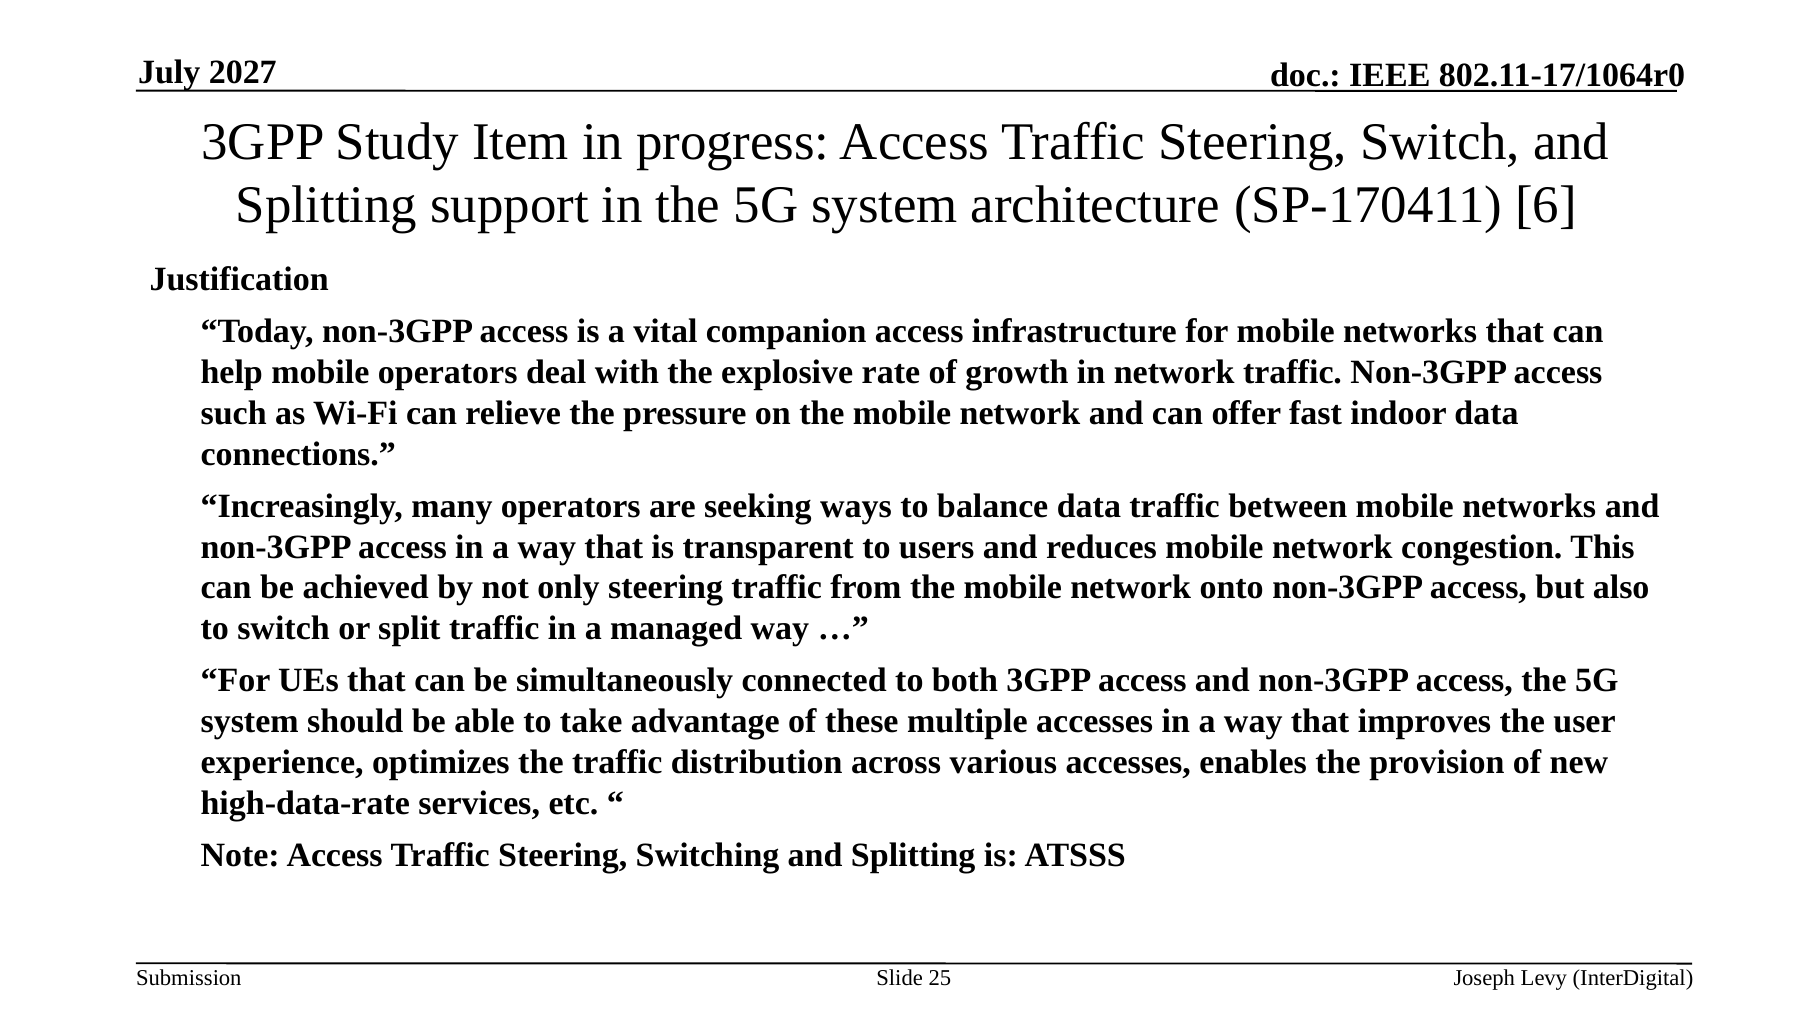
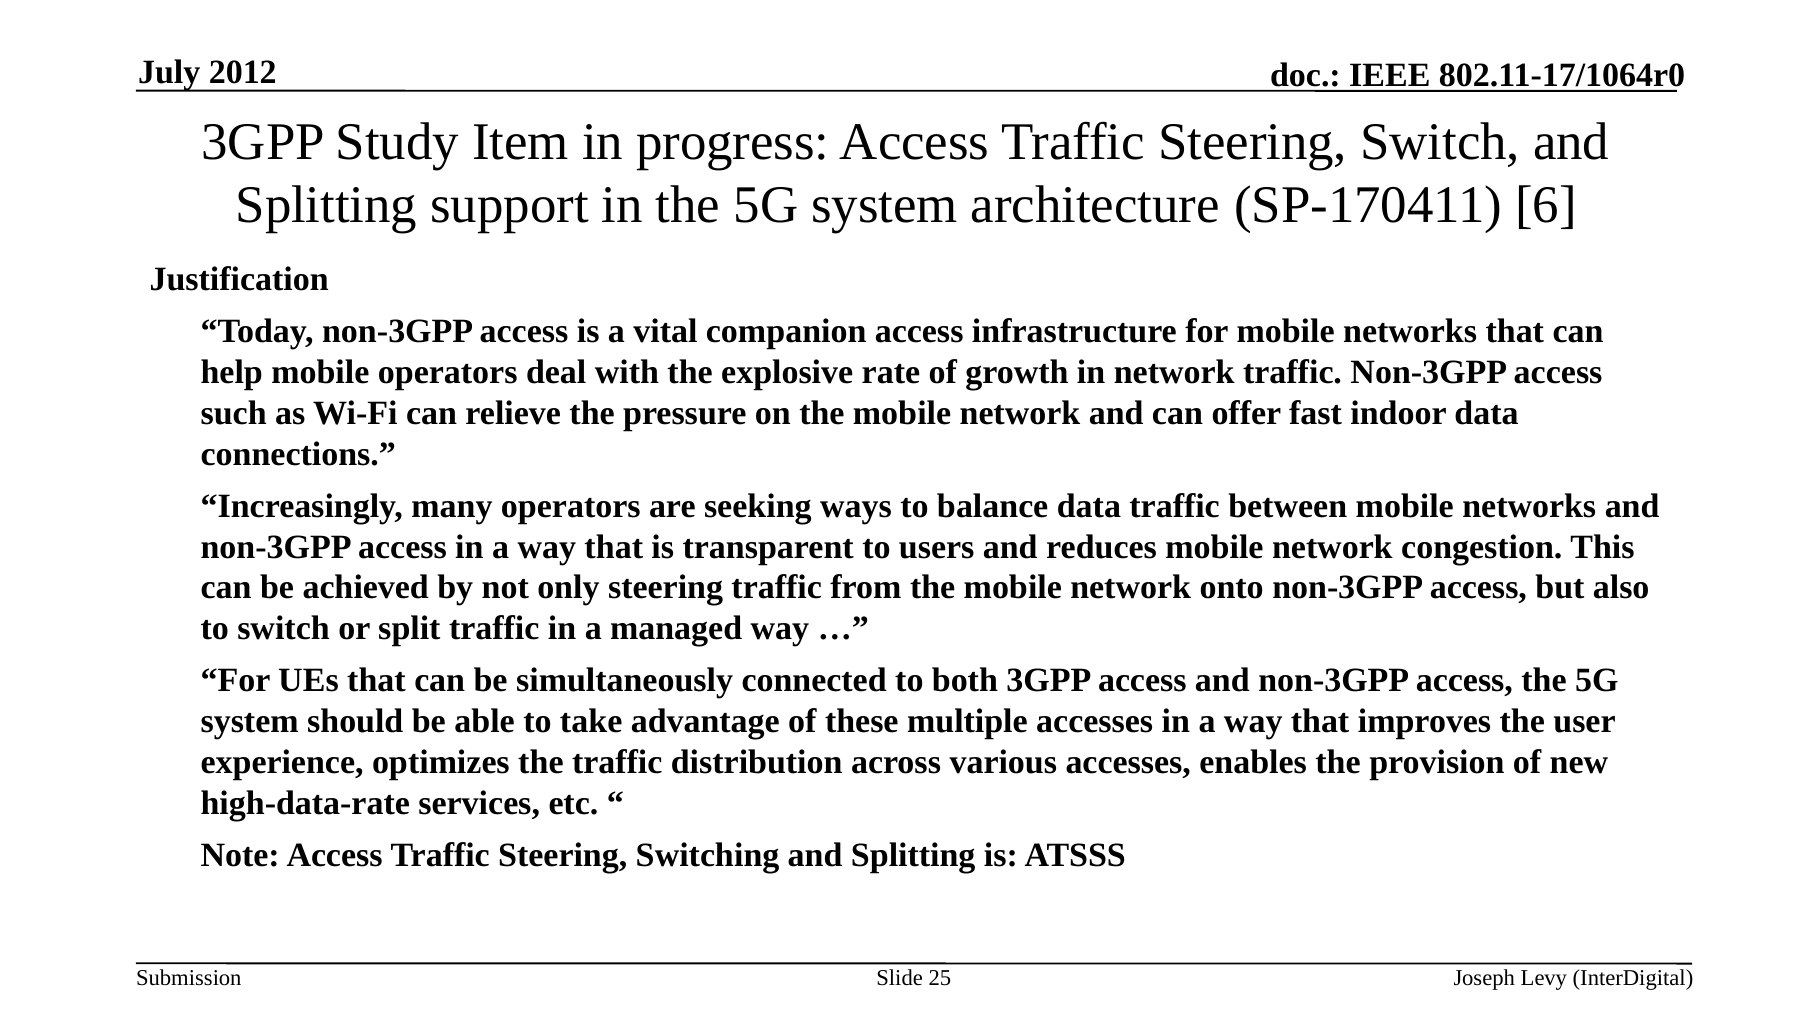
2027: 2027 -> 2012 (243, 72)
